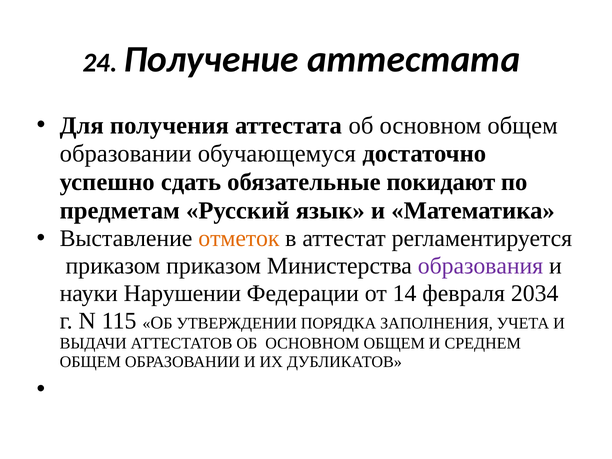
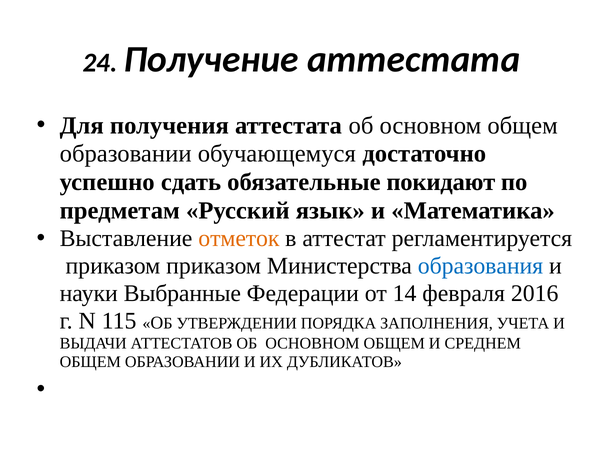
образования colour: purple -> blue (481, 266)
Нарушении: Нарушении -> Выбранные (182, 293)
2034: 2034 -> 2016 (535, 293)
